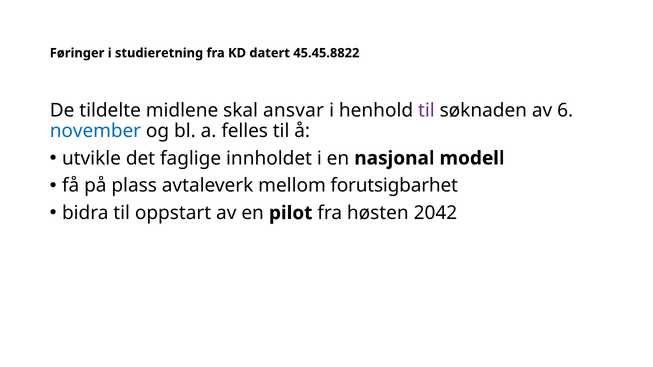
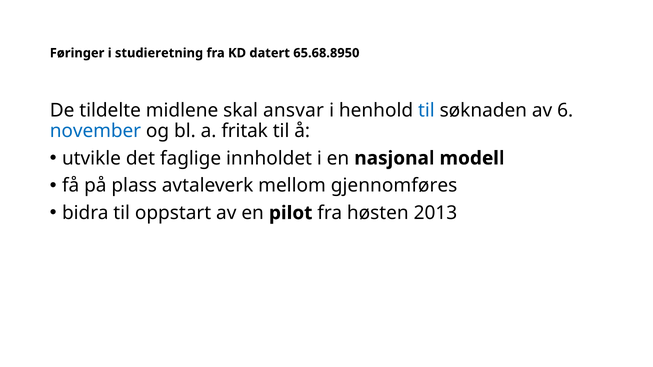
45.45.8822: 45.45.8822 -> 65.68.8950 (326, 53)
til colour: purple -> blue (426, 110)
felles: felles -> fritak (245, 131)
forutsigbarhet: forutsigbarhet -> gjennomføres (394, 186)
2042: 2042 -> 2013 (435, 213)
